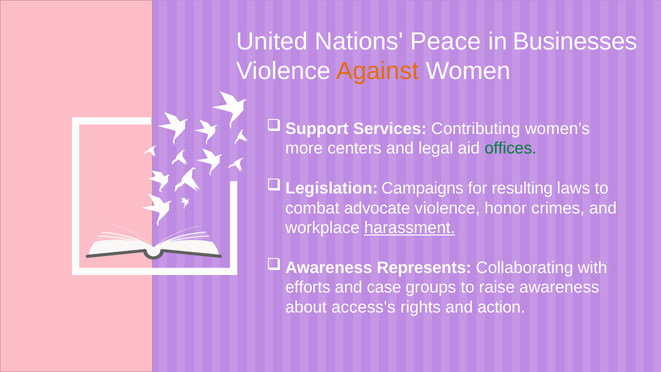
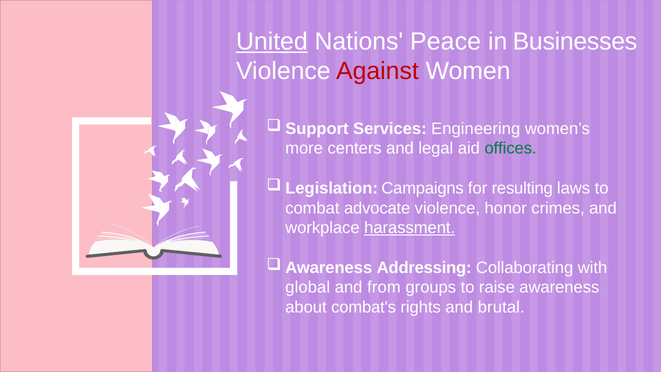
United underline: none -> present (272, 41)
Against colour: orange -> red (377, 71)
Contributing: Contributing -> Engineering (476, 129)
Represents: Represents -> Addressing (424, 267)
efforts: efforts -> global (308, 287)
case: case -> from (384, 287)
access's: access's -> combat's (364, 307)
action: action -> brutal (501, 307)
